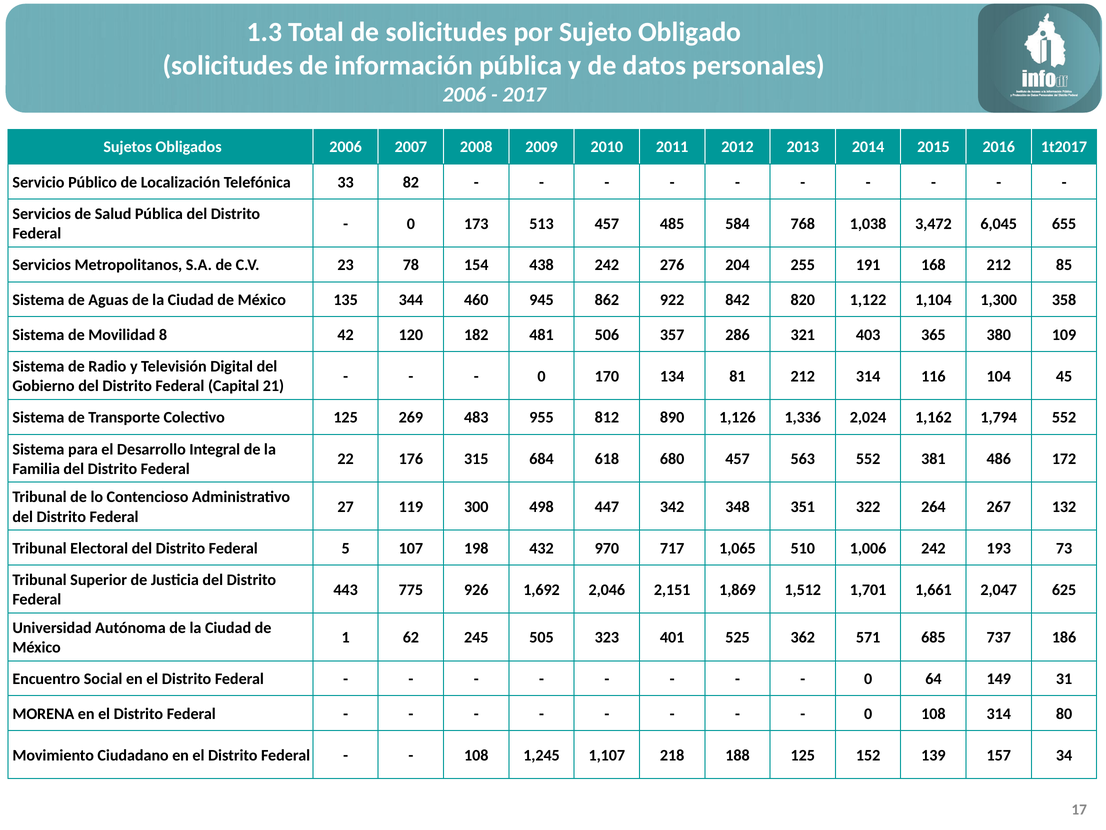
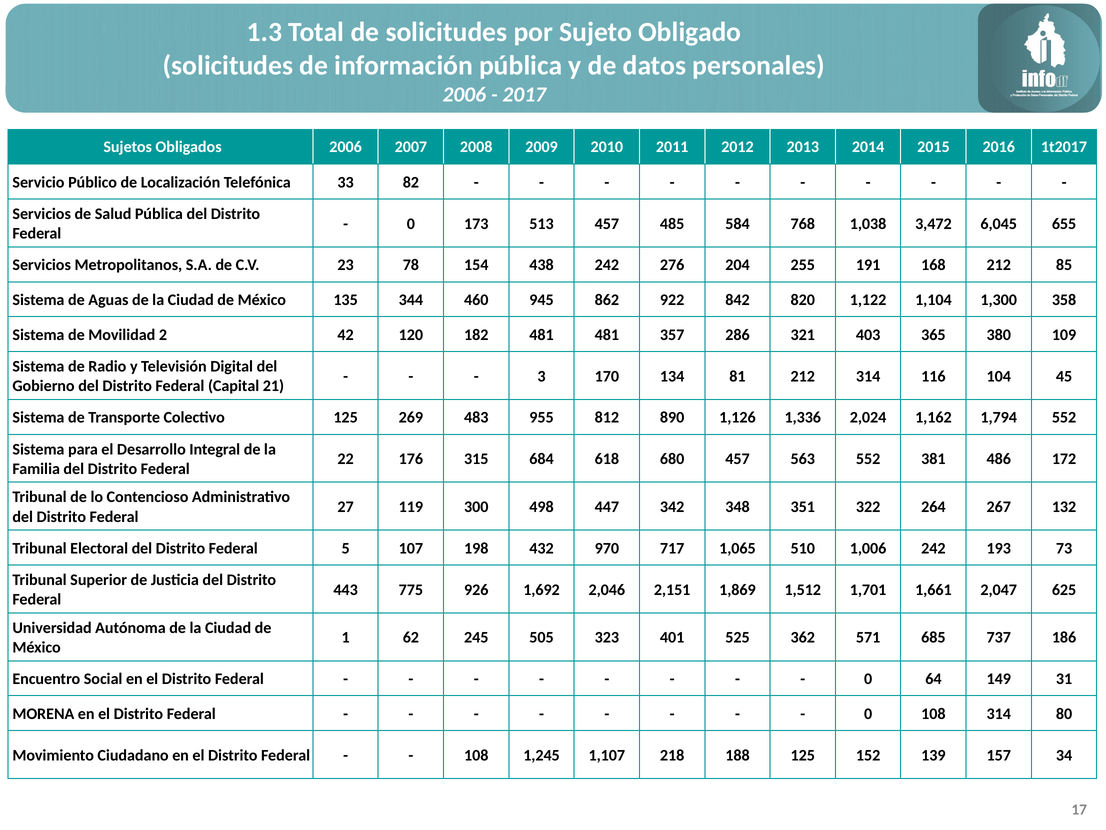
8: 8 -> 2 (163, 335)
481 506: 506 -> 481 (607, 335)
0: 0 -> 3 (542, 376)
